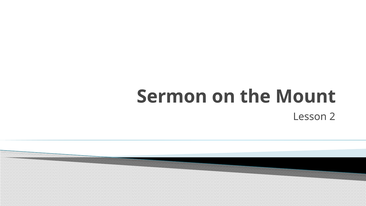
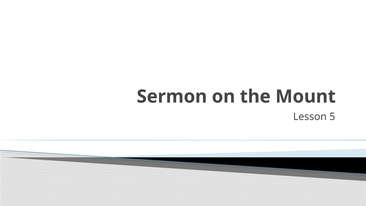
2: 2 -> 5 (332, 117)
